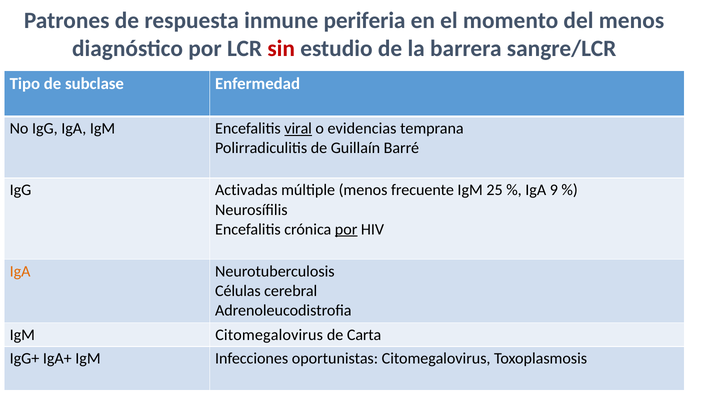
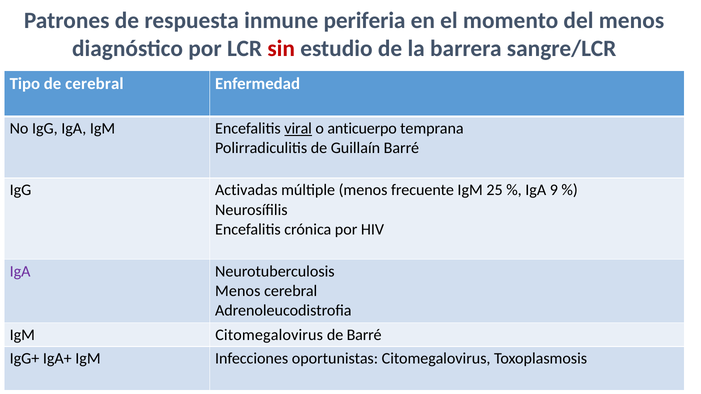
de subclase: subclase -> cerebral (94, 84)
evidencias: evidencias -> anticuerpo (362, 129)
por underline: present -> none (346, 229)
IgA colour: orange -> purple (20, 272)
Células: Células -> Menos (238, 291)
de Carta: Carta -> Barré (364, 335)
